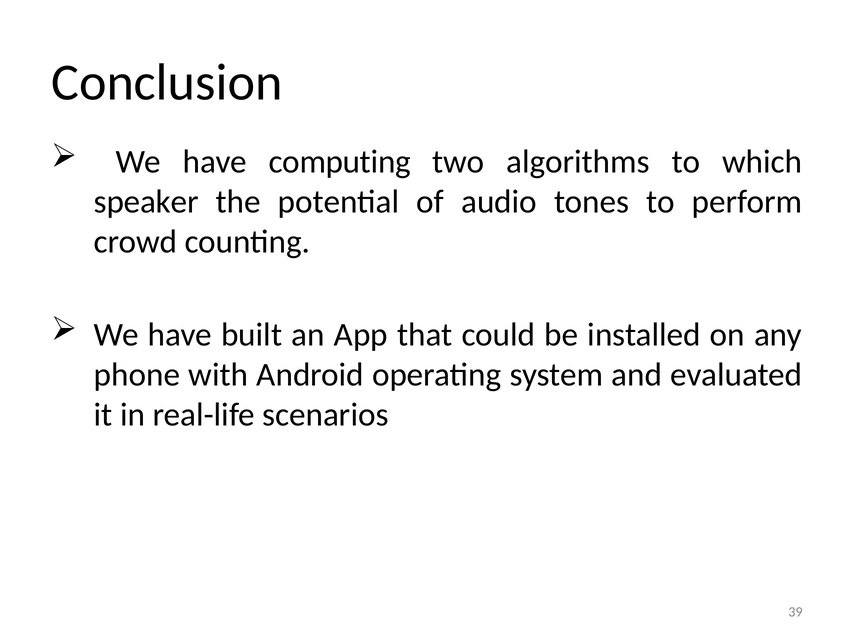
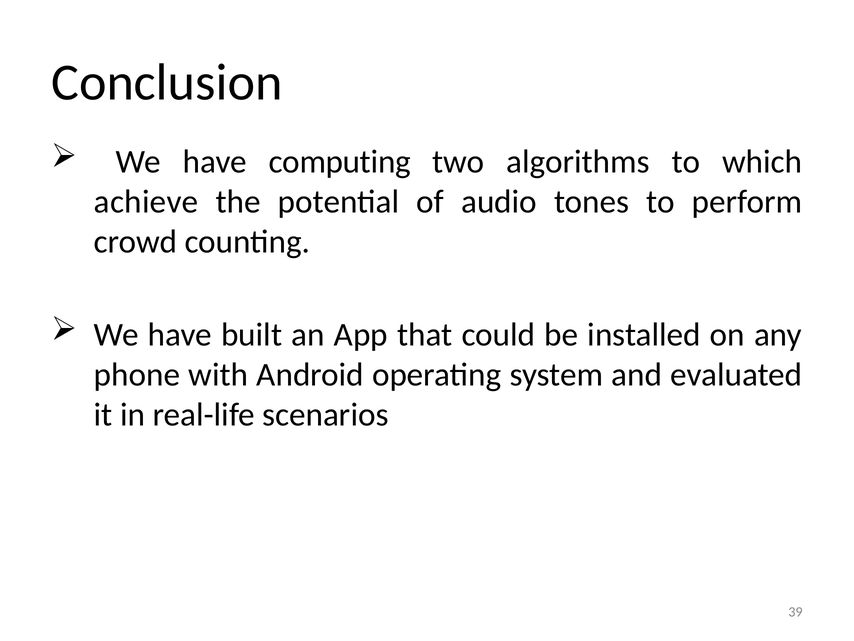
speaker: speaker -> achieve (146, 202)
